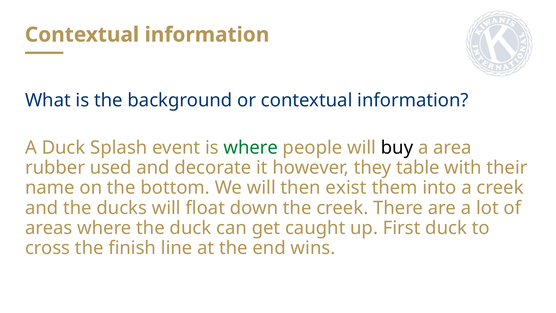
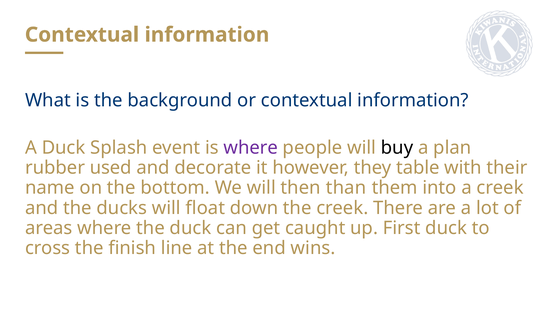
where colour: green -> purple (251, 148)
area: area -> plan (452, 148)
exist: exist -> than (346, 188)
